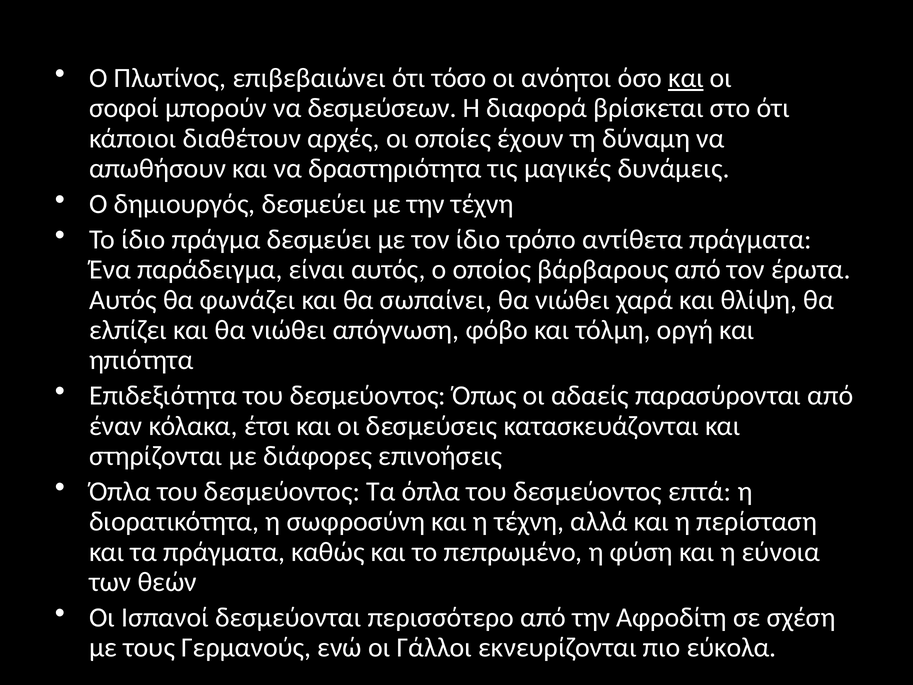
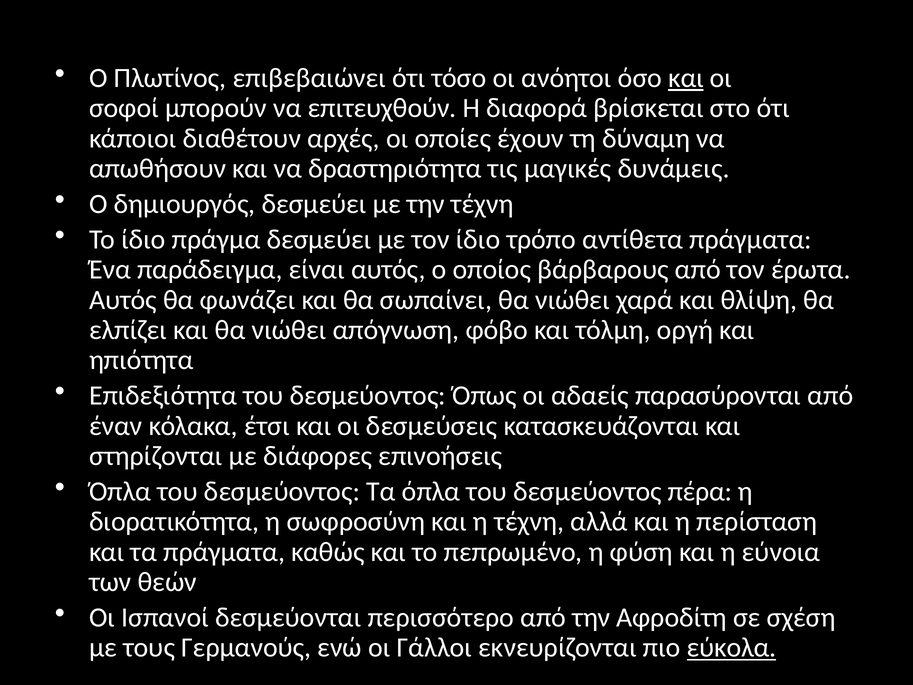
δεσμεύσεων: δεσμεύσεων -> επιτευχθούν (382, 108)
επτά: επτά -> πέρα (700, 491)
εύκολα underline: none -> present (732, 648)
